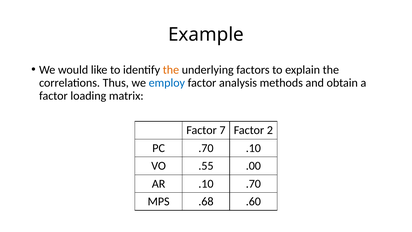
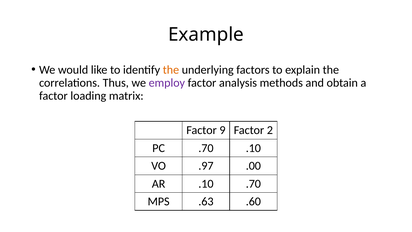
employ colour: blue -> purple (167, 83)
7: 7 -> 9 (223, 130)
.55: .55 -> .97 (206, 166)
.68: .68 -> .63 (206, 201)
